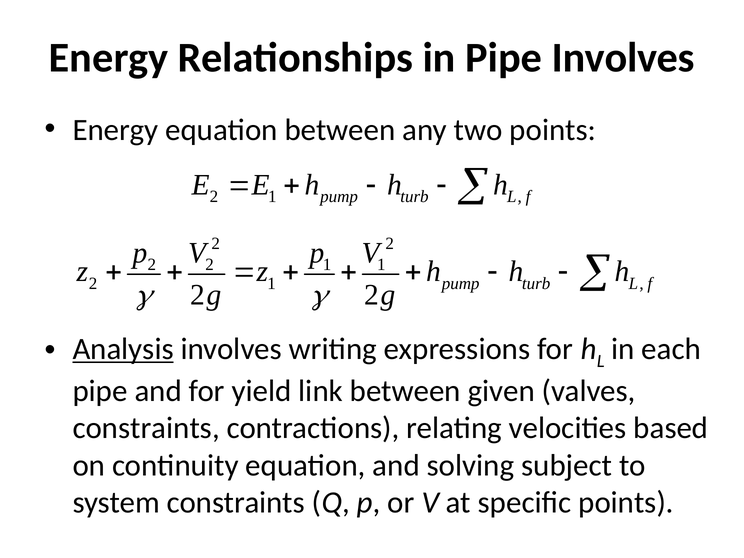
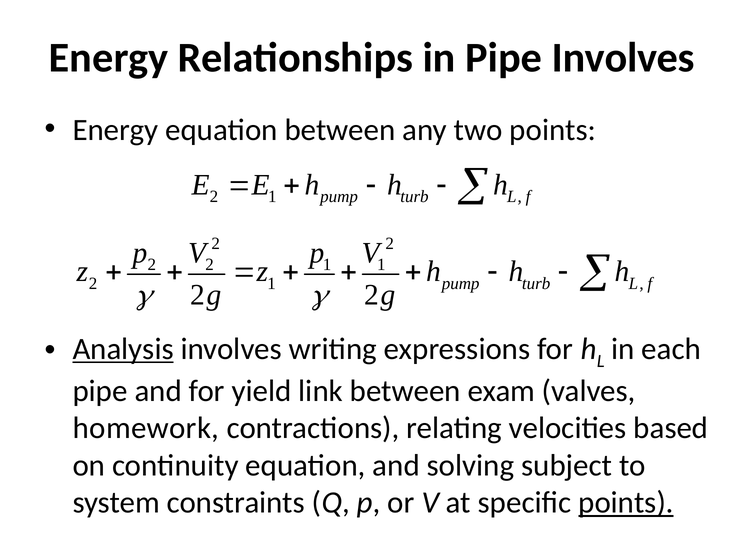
given: given -> exam (501, 391)
constraints: constraints -> homework (146, 428)
points underline: none -> present (626, 503)
